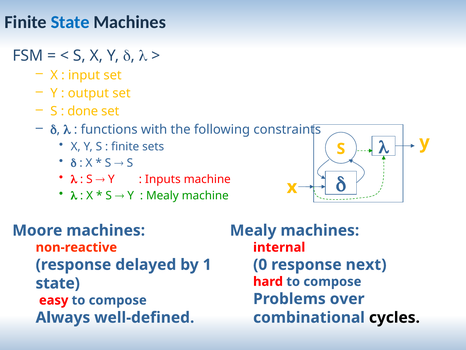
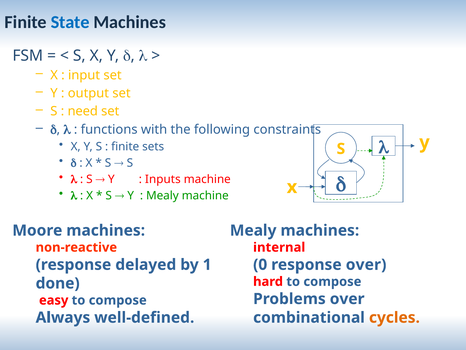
done: done -> need (83, 111)
response next: next -> over (366, 264)
state: state -> done (58, 283)
cycles colour: black -> orange (394, 317)
